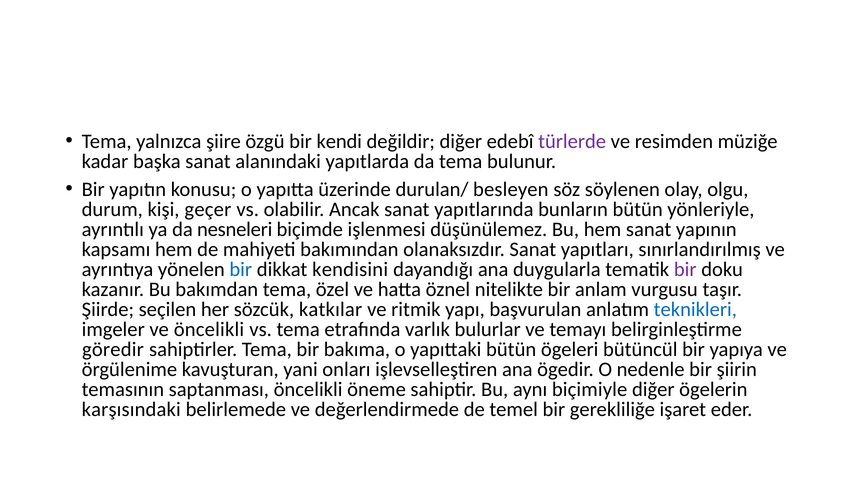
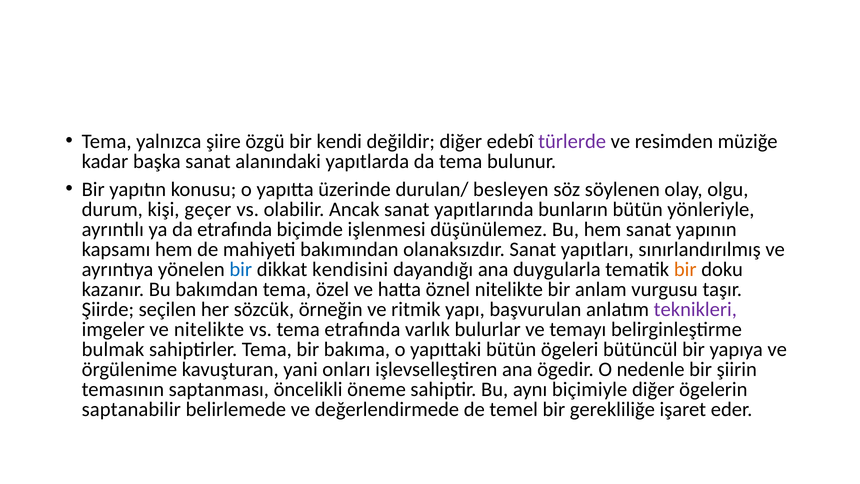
da nesneleri: nesneleri -> etrafında (235, 229)
bir colour: purple -> orange (685, 269)
katkılar: katkılar -> örneğin (331, 309)
teknikleri colour: blue -> purple (695, 309)
ve öncelikli: öncelikli -> nitelikte (209, 329)
göredir: göredir -> bulmak (113, 349)
karşısındaki: karşısındaki -> saptanabilir (131, 409)
